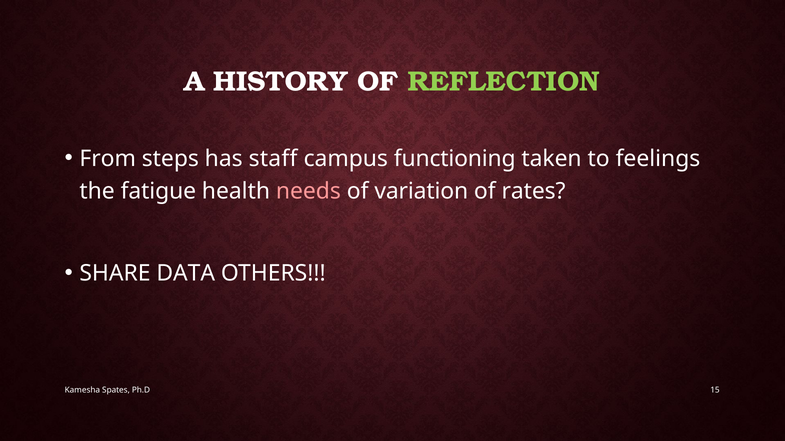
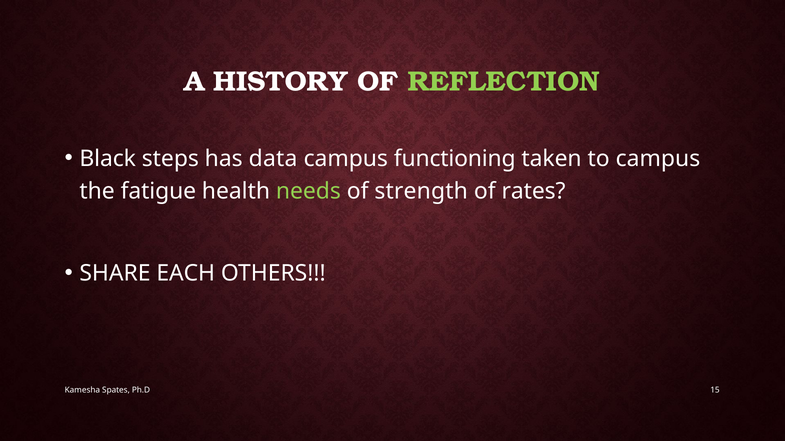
From: From -> Black (108, 159)
staff: staff -> data (273, 159)
to feelings: feelings -> campus (658, 159)
needs colour: pink -> light green (308, 192)
variation: variation -> strength (421, 192)
DATA: DATA -> EACH (186, 274)
